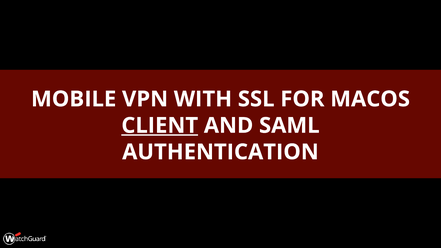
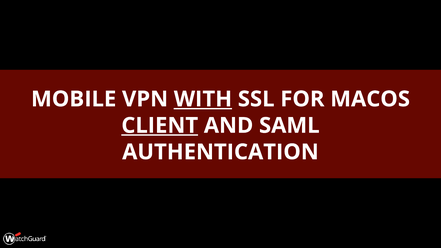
WITH underline: none -> present (203, 99)
